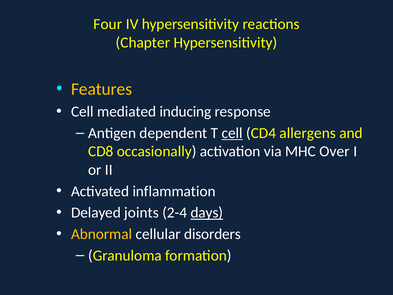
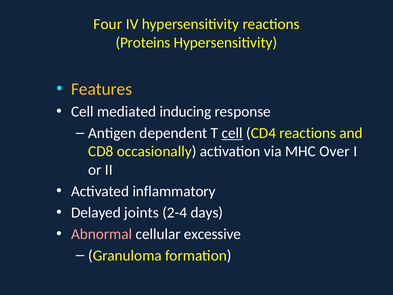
Chapter: Chapter -> Proteins (143, 42)
CD4 allergens: allergens -> reactions (308, 133)
inflammation: inflammation -> inflammatory (174, 191)
days underline: present -> none (207, 212)
Abnormal colour: yellow -> pink (102, 234)
disorders: disorders -> excessive (212, 234)
